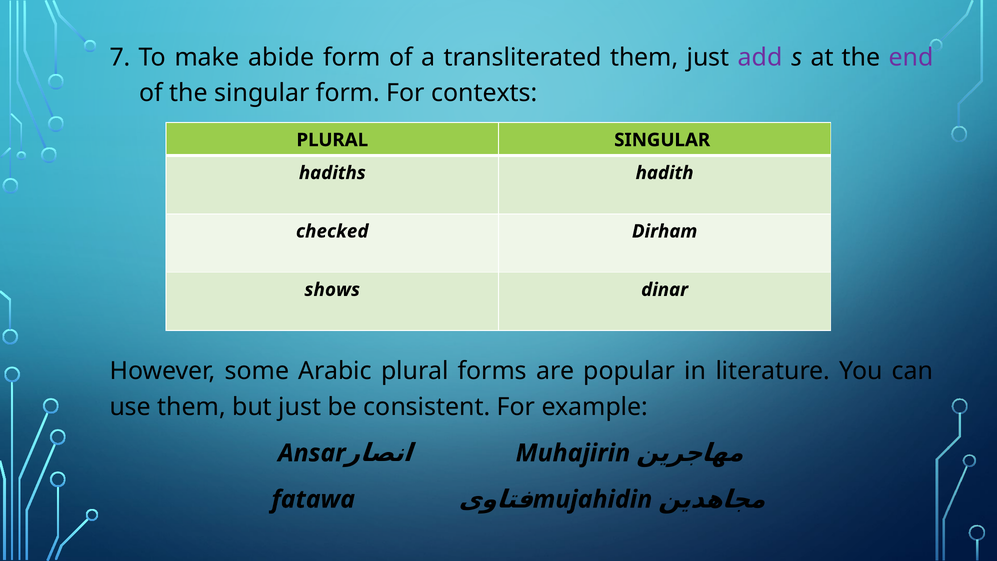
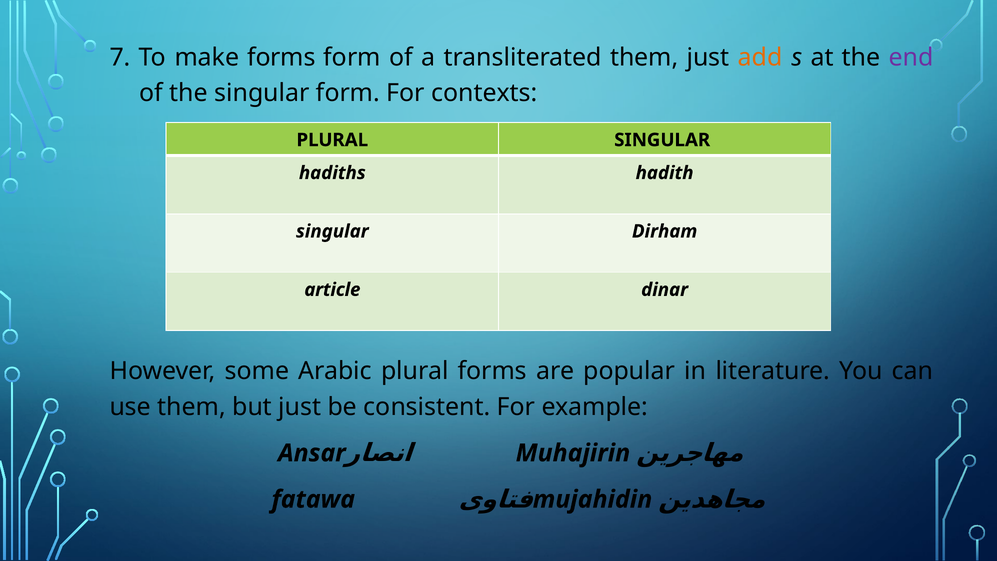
make abide: abide -> forms (281, 57)
add colour: purple -> orange (760, 57)
checked: checked -> singular (332, 231)
shows: shows -> article (332, 290)
